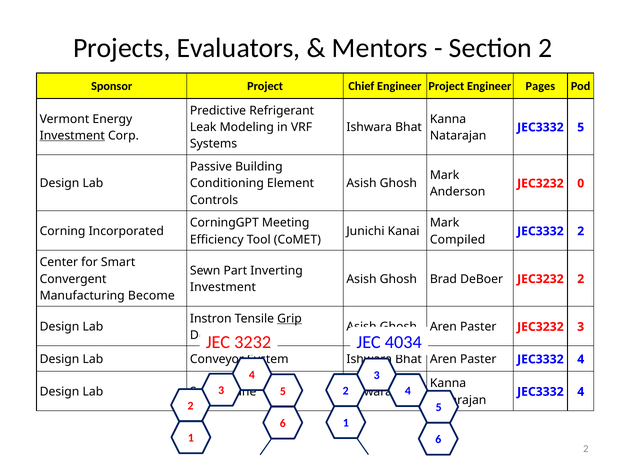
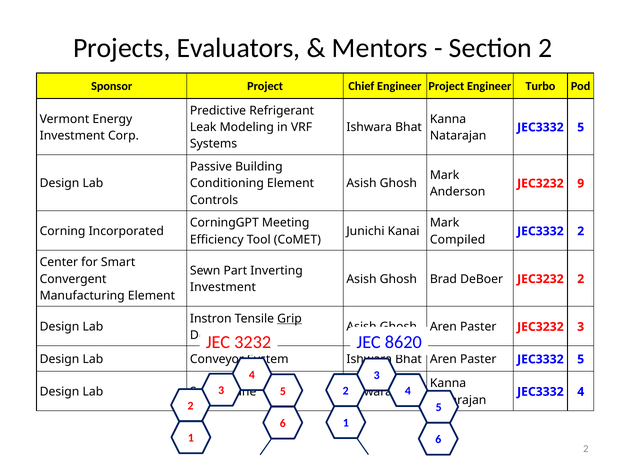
Pages: Pages -> Turbo (540, 86)
Investment underline: present -> none (72, 135)
0: 0 -> 9 (581, 183)
Manufacturing Become: Become -> Element (151, 295)
4034: 4034 -> 8620 (403, 342)
Paster JEC3332 4: 4 -> 5 (581, 359)
